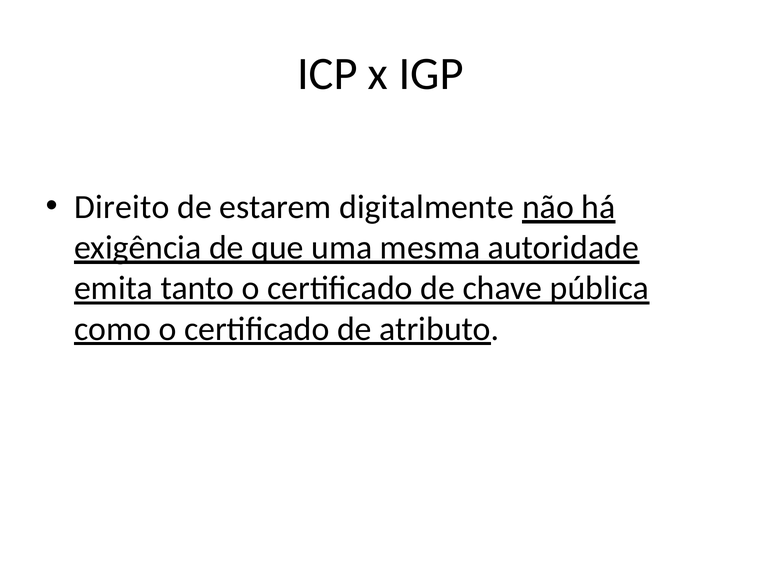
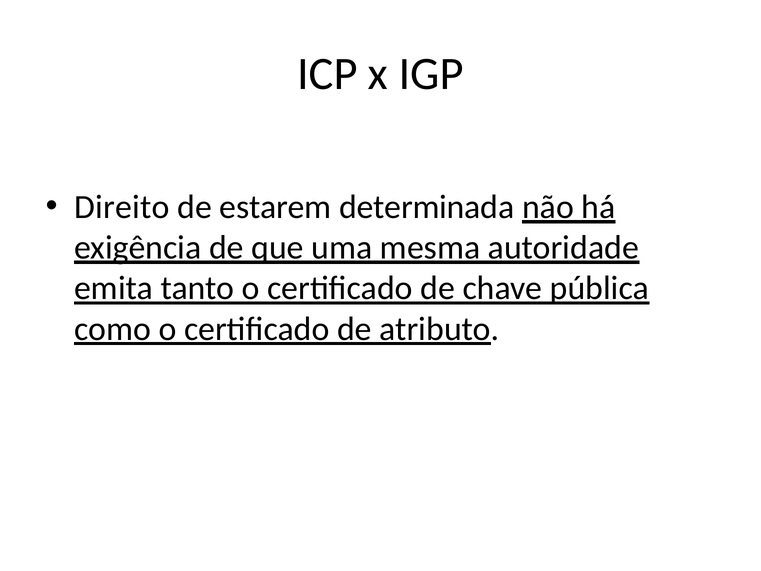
digitalmente: digitalmente -> determinada (427, 207)
